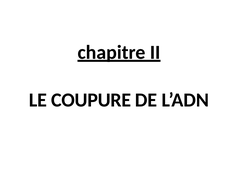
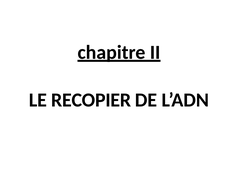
COUPURE: COUPURE -> RECOPIER (91, 100)
